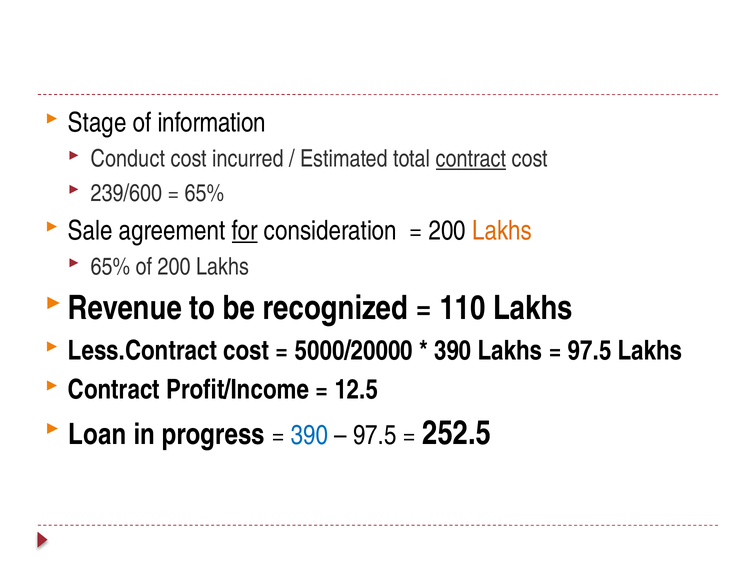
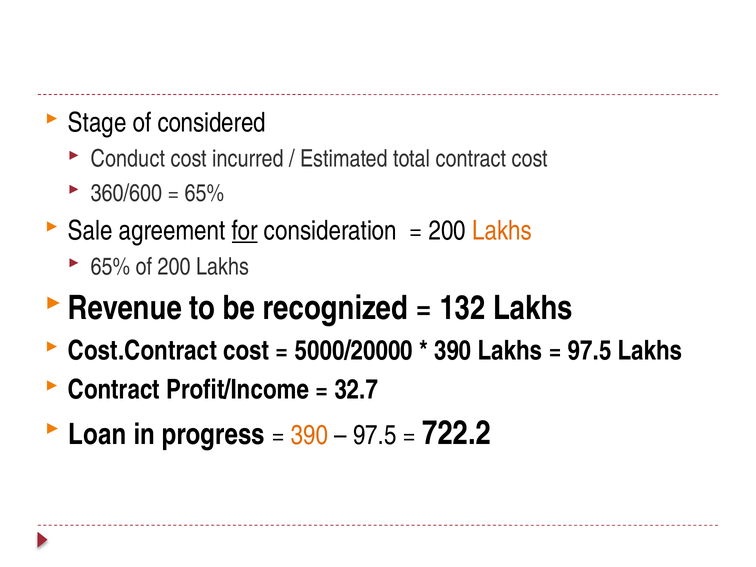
information: information -> considered (212, 123)
contract underline: present -> none (471, 159)
239/600: 239/600 -> 360/600 (126, 193)
110: 110 -> 132 (463, 308)
Less.Contract: Less.Contract -> Cost.Contract (142, 351)
12.5: 12.5 -> 32.7 (356, 390)
390 colour: blue -> orange (309, 435)
252.5: 252.5 -> 722.2 (457, 433)
